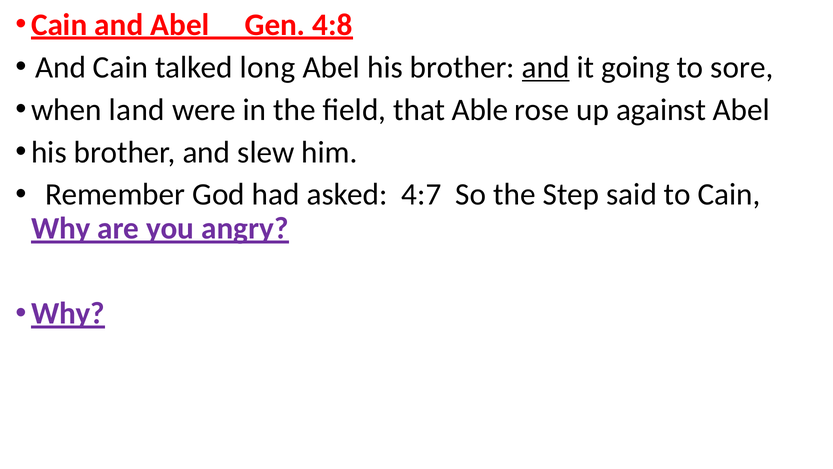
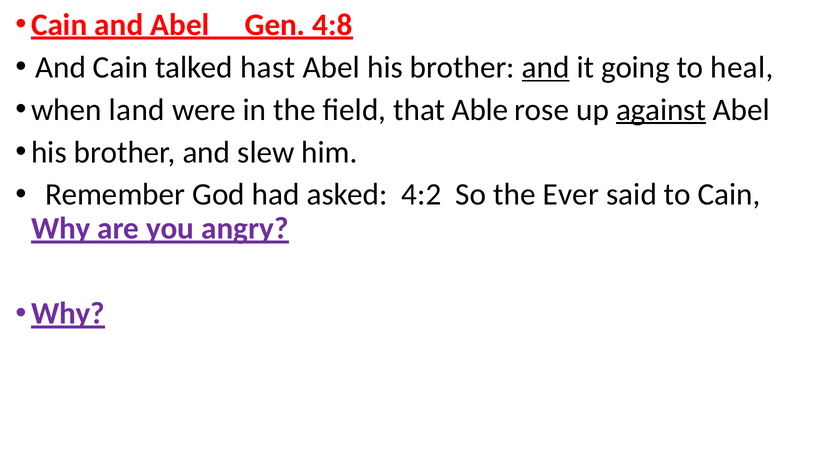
long: long -> hast (268, 67)
sore: sore -> heal (742, 67)
against underline: none -> present (661, 110)
4:7: 4:7 -> 4:2 (421, 194)
Step: Step -> Ever (571, 194)
